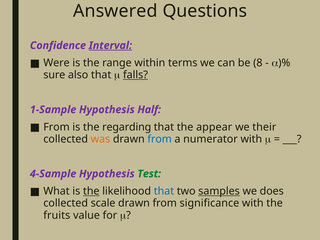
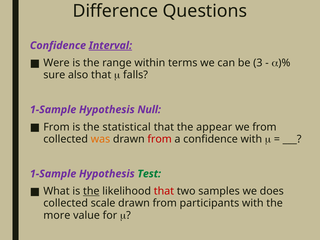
Answered: Answered -> Difference (115, 11)
8: 8 -> 3 (258, 63)
falls underline: present -> none (135, 75)
Half: Half -> Null (149, 110)
regarding: regarding -> statistical (127, 127)
we their: their -> from (264, 127)
from colour: blue -> red (160, 139)
a numerator: numerator -> confidence (211, 139)
4-Sample: 4-Sample -> 1-Sample (53, 174)
that colour: blue -> red (164, 191)
samples underline: present -> none (219, 191)
significance: significance -> participants (209, 203)
fruits: fruits -> more (57, 215)
